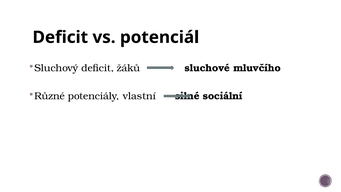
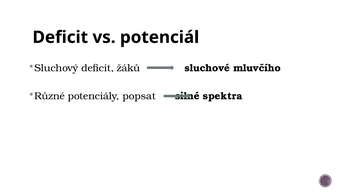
vlastní: vlastní -> popsat (139, 96)
sociální: sociální -> spektra (223, 96)
